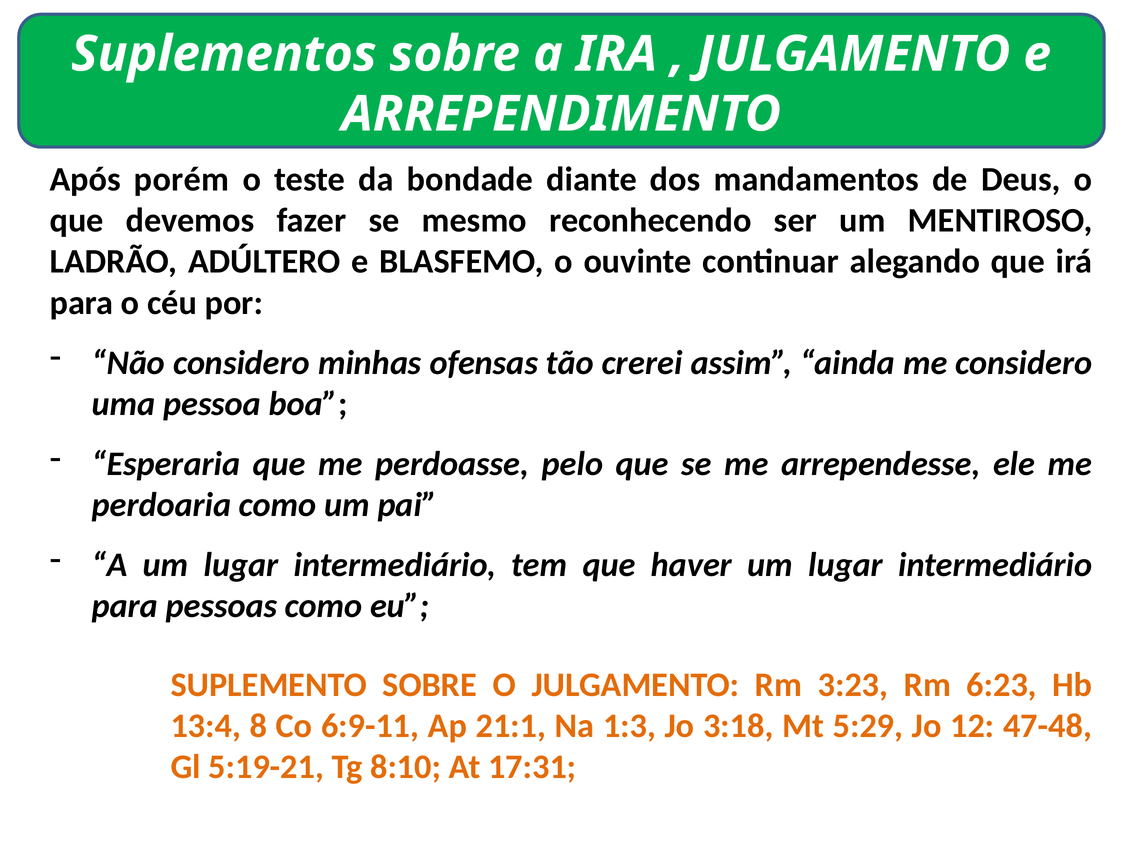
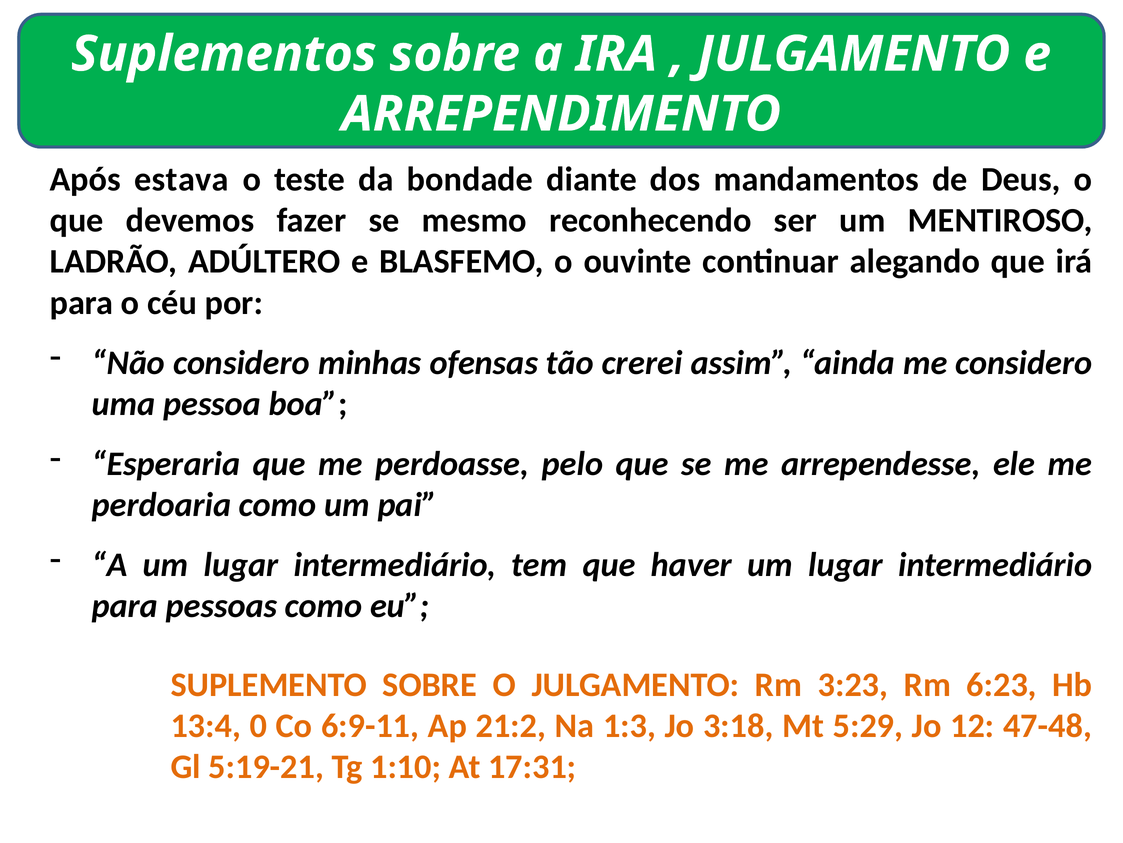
porém: porém -> estava (182, 179)
8: 8 -> 0 (258, 725)
21:1: 21:1 -> 21:2 (511, 725)
8:10: 8:10 -> 1:10 (406, 766)
